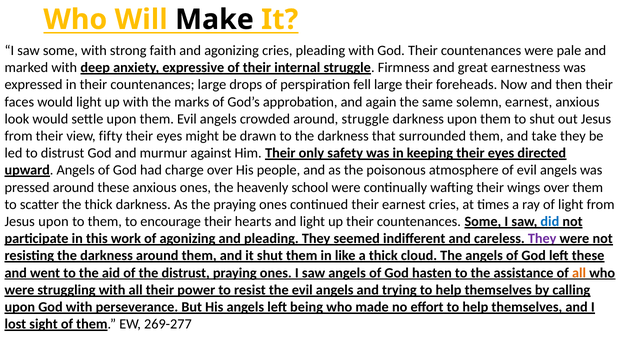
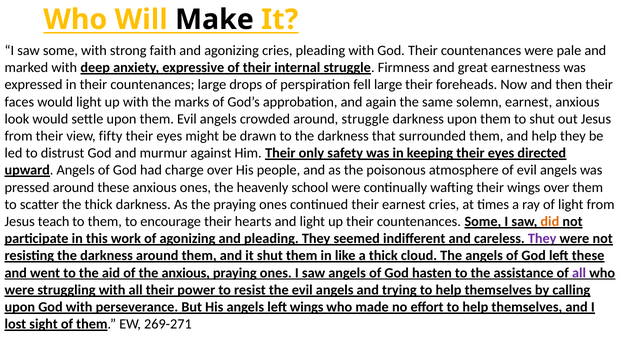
and take: take -> help (544, 136)
Jesus upon: upon -> teach (54, 221)
did colour: blue -> orange (550, 221)
the distrust: distrust -> anxious (186, 273)
all colour: orange -> purple (579, 273)
left being: being -> wings (307, 307)
269-277: 269-277 -> 269-271 (168, 324)
